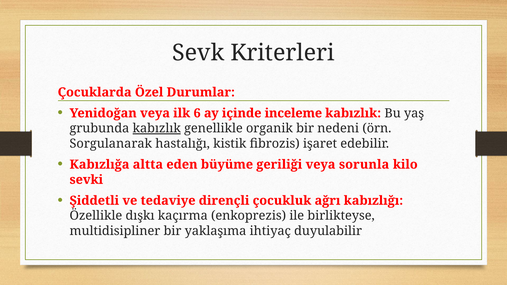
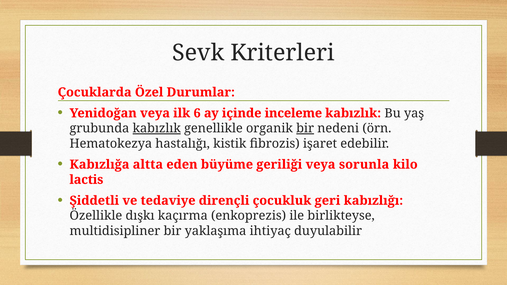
bir underline: none -> present (305, 128)
Sorgulanarak: Sorgulanarak -> Hematokezya (111, 144)
sevki: sevki -> lactis (86, 180)
ağrı: ağrı -> geri (327, 201)
